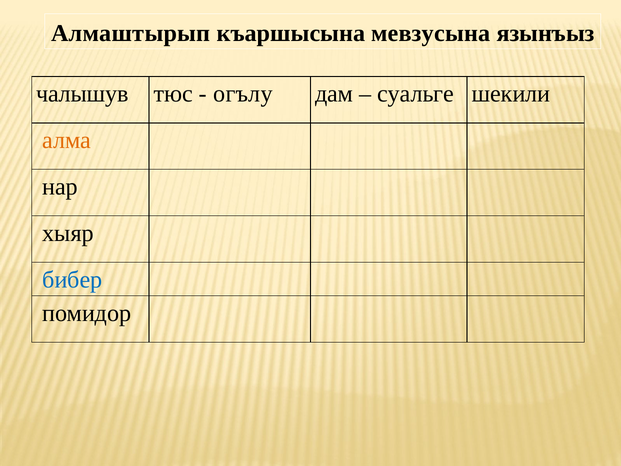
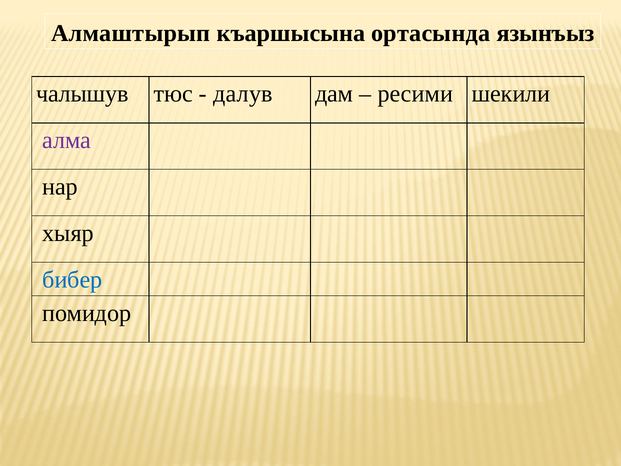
мевзусына: мевзусына -> ортасында (431, 33)
огълу: огълу -> далув (243, 94)
суальге: суальге -> ресими (416, 94)
алма colour: orange -> purple (67, 140)
